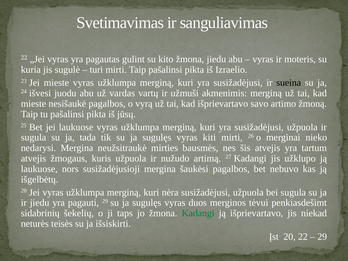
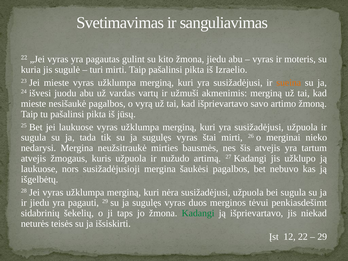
sueina colour: black -> orange (289, 83)
kiti: kiti -> štai (209, 138)
20: 20 -> 12 (290, 237)
